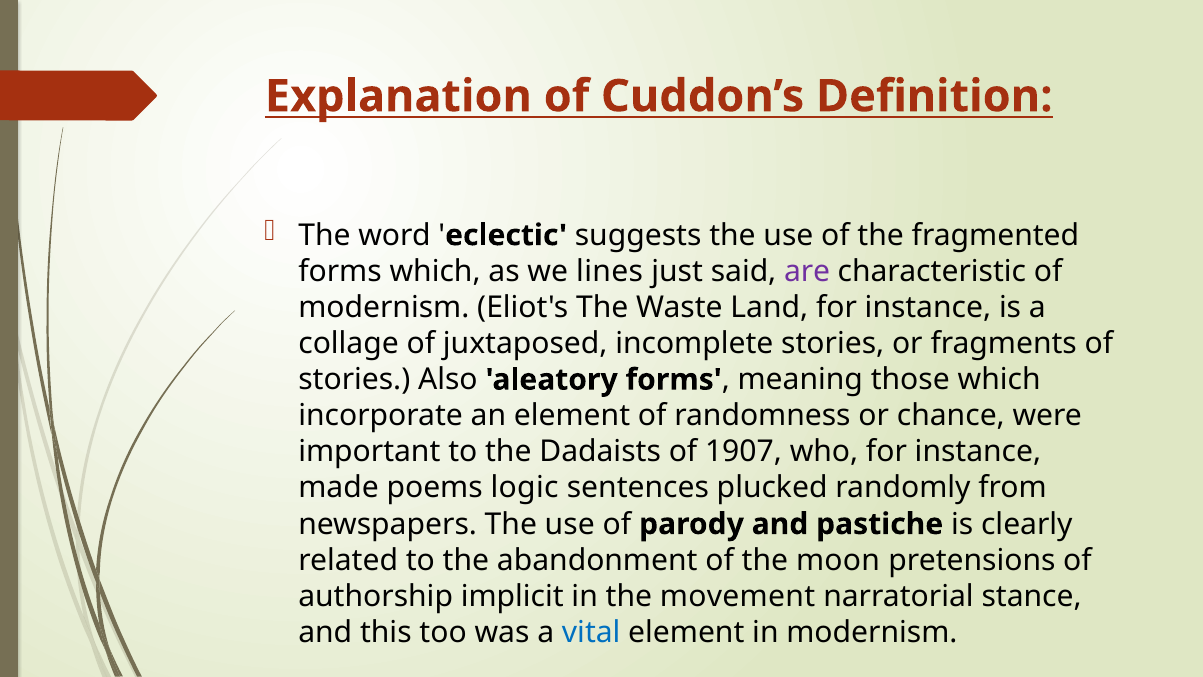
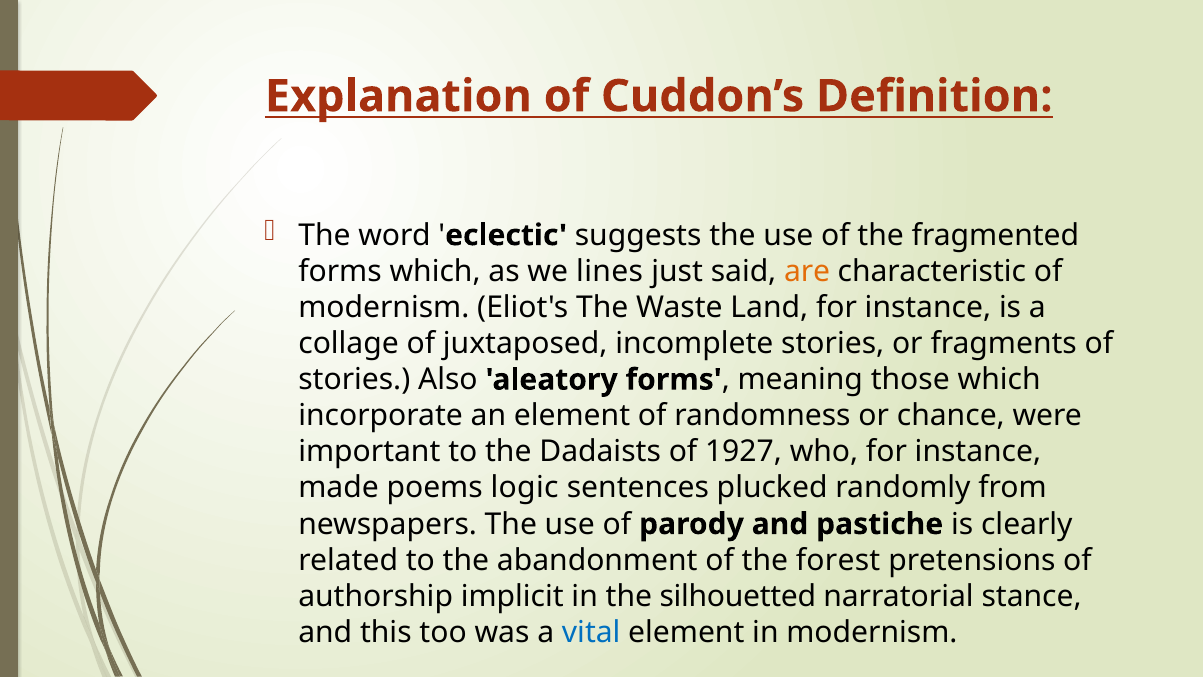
are colour: purple -> orange (807, 271)
1907: 1907 -> 1927 (743, 452)
moon: moon -> forest (838, 560)
movement: movement -> silhouetted (738, 596)
